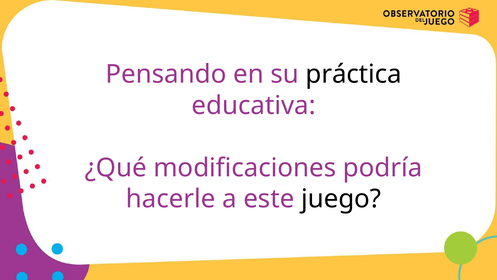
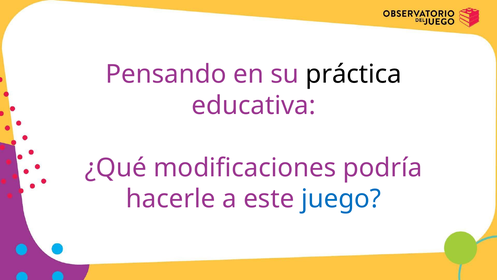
juego colour: black -> blue (341, 199)
